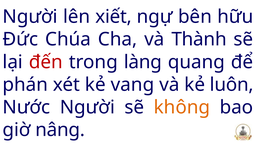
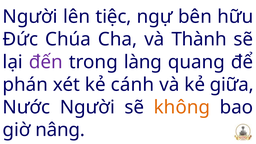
xiết: xiết -> tiệc (113, 17)
đến colour: red -> purple (46, 62)
vang: vang -> cánh (132, 85)
luôn: luôn -> giữa (232, 85)
